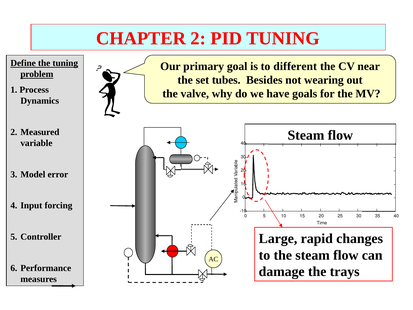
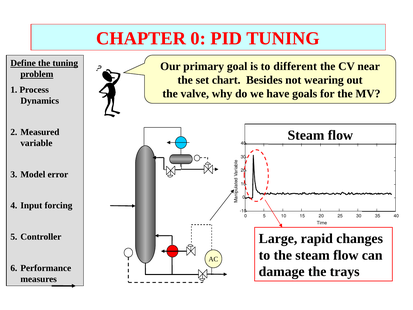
CHAPTER 2: 2 -> 0 (198, 38)
tubes: tubes -> chart (226, 80)
